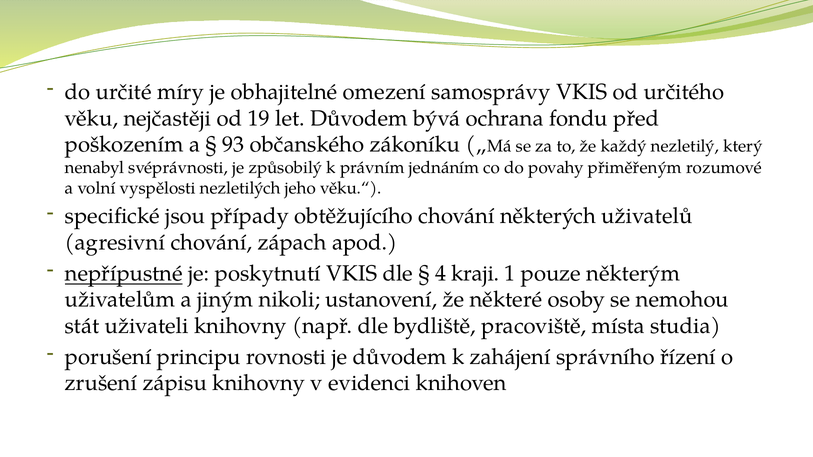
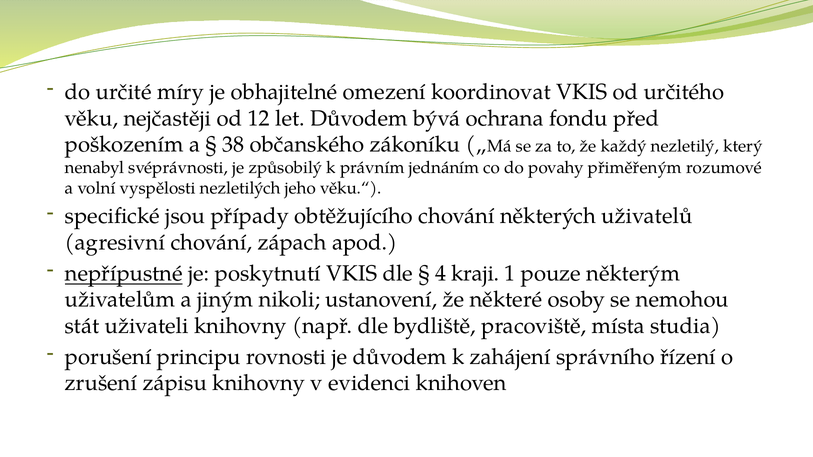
samosprávy: samosprávy -> koordinovat (491, 92)
19: 19 -> 12 (259, 118)
93: 93 -> 38 (233, 145)
